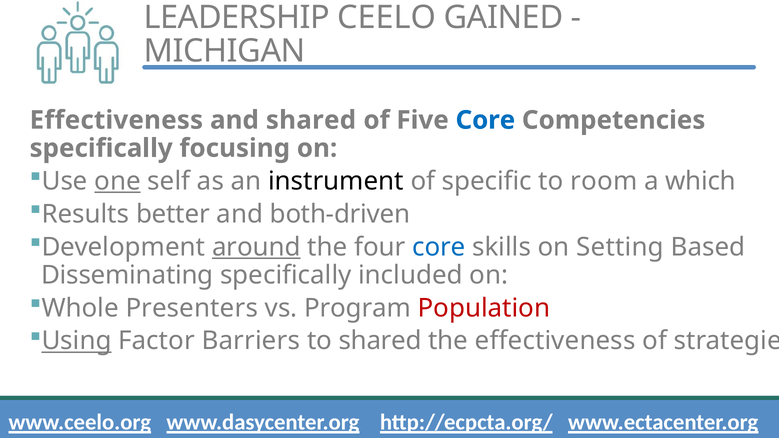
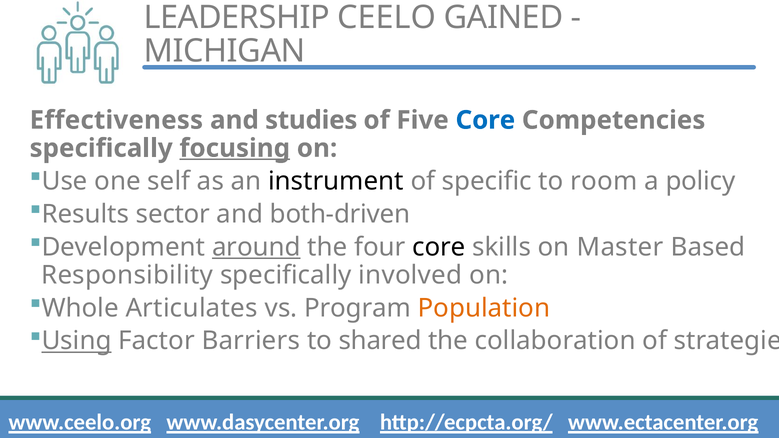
and shared: shared -> studies (311, 120)
focusing underline: none -> present (235, 148)
one underline: present -> none (118, 181)
which: which -> policy (701, 181)
better: better -> sector (173, 214)
core colour: blue -> black (439, 247)
Setting: Setting -> Master (620, 247)
Disseminating: Disseminating -> Responsibility (127, 275)
included: included -> involved (410, 275)
Presenters: Presenters -> Articulates (192, 308)
Population colour: red -> orange (484, 308)
the effectiveness: effectiveness -> collaboration (555, 341)
